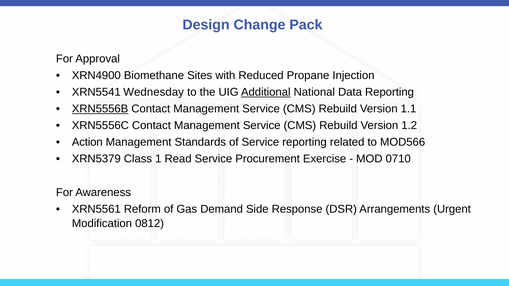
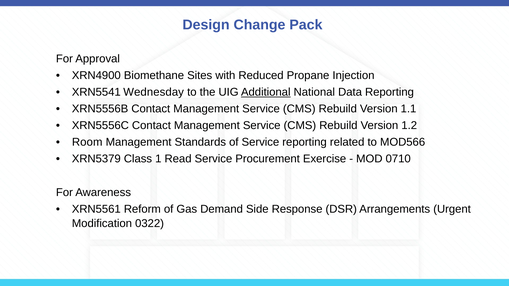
XRN5556B underline: present -> none (100, 109)
Action: Action -> Room (87, 142)
0812: 0812 -> 0322 (150, 224)
